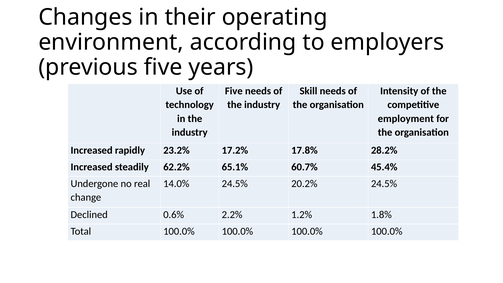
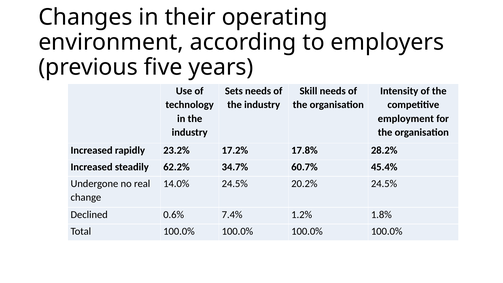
Five: Five -> Sets (234, 91)
65.1%: 65.1% -> 34.7% (235, 167)
2.2%: 2.2% -> 7.4% (232, 215)
